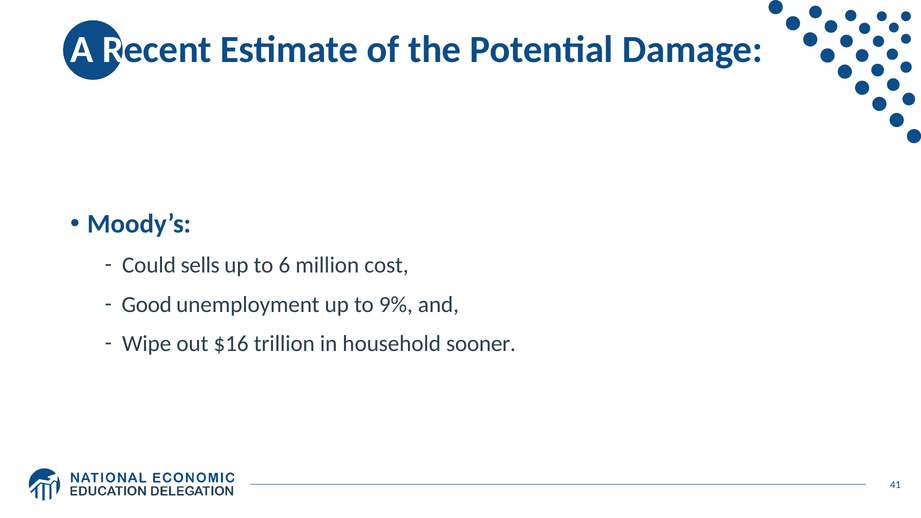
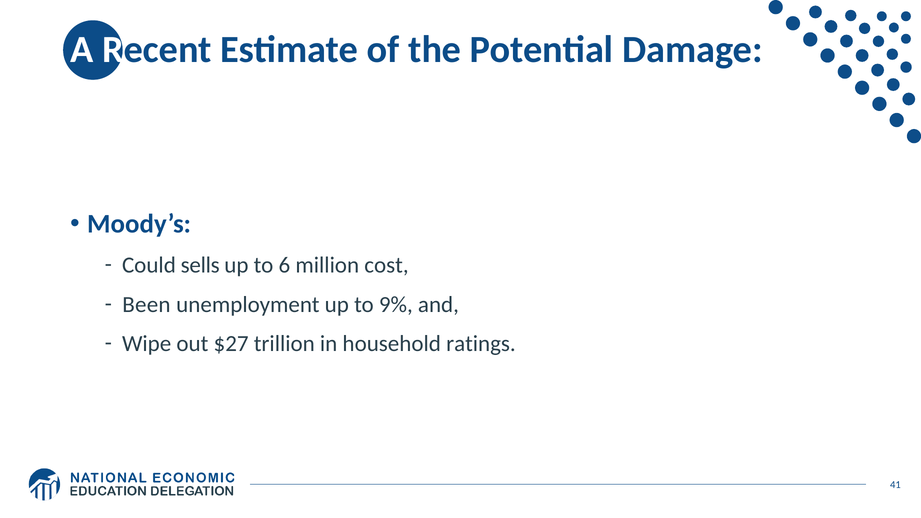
Good: Good -> Been (146, 305)
$16: $16 -> $27 (231, 344)
sooner: sooner -> ratings (481, 344)
